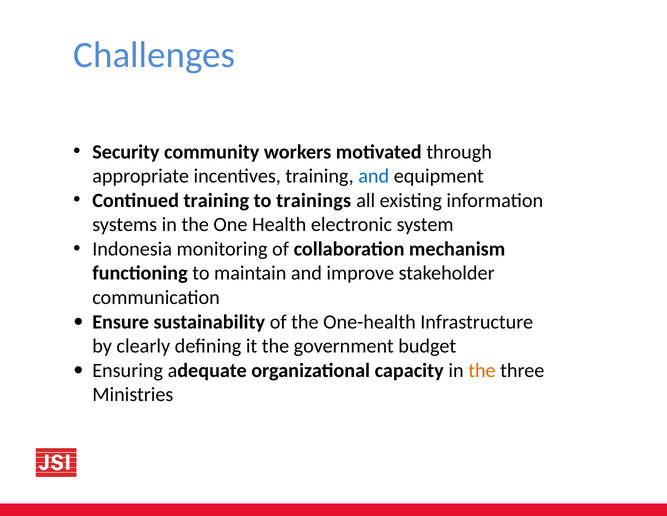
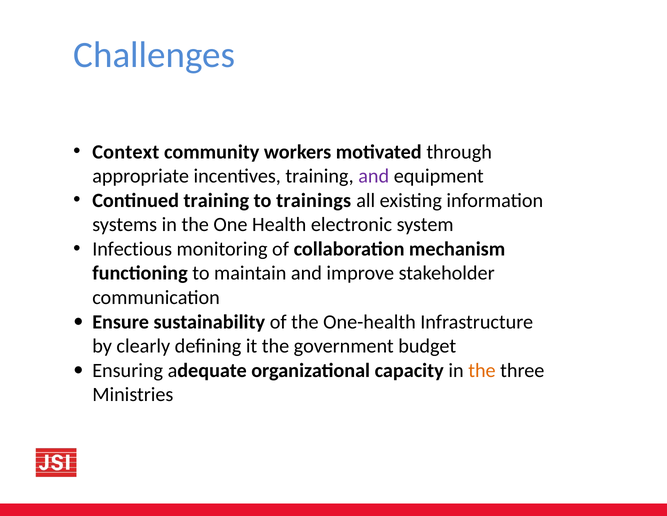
Security: Security -> Context (126, 152)
and colour: blue -> purple (374, 176)
Indonesia: Indonesia -> Infectious (132, 249)
